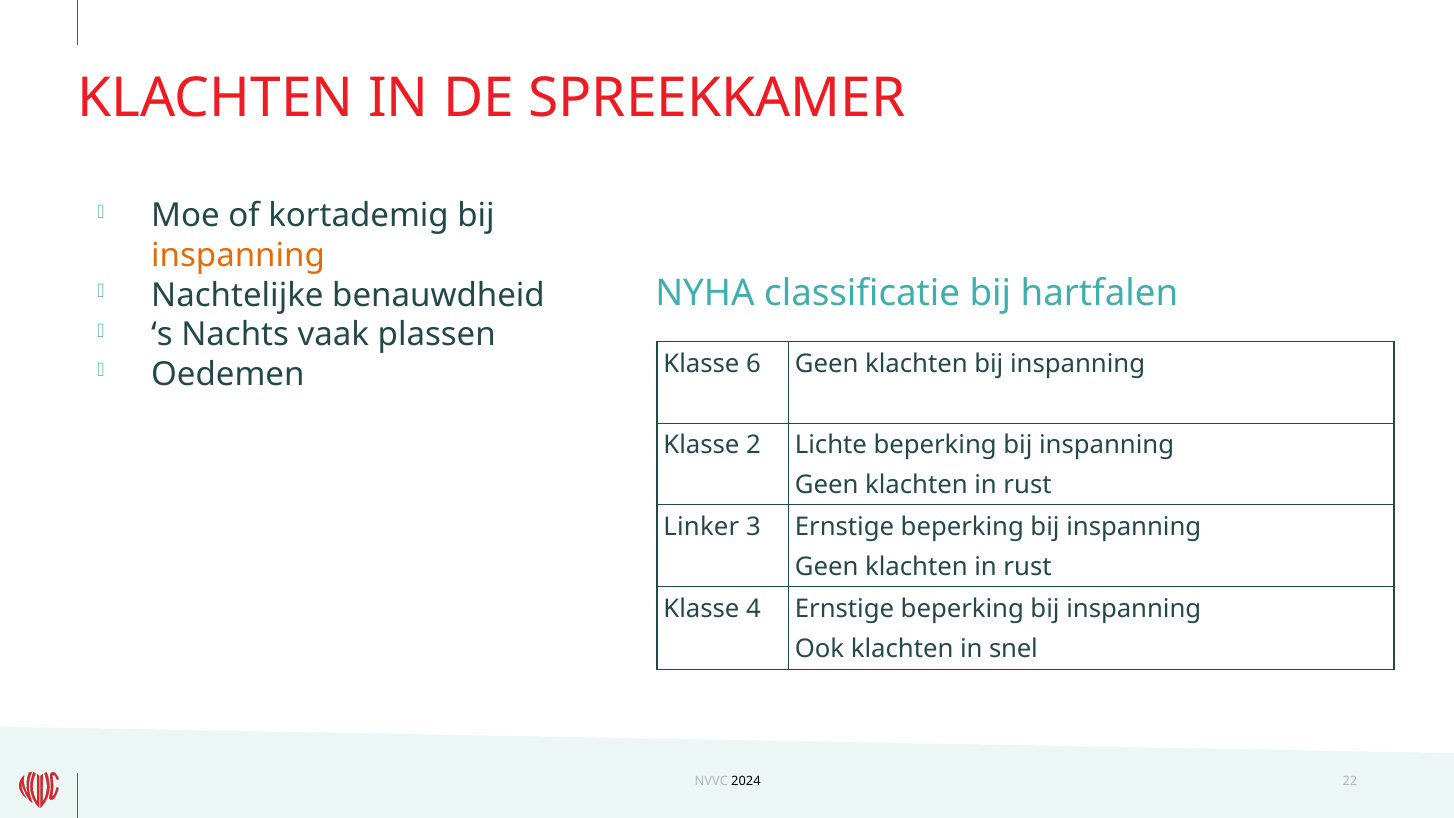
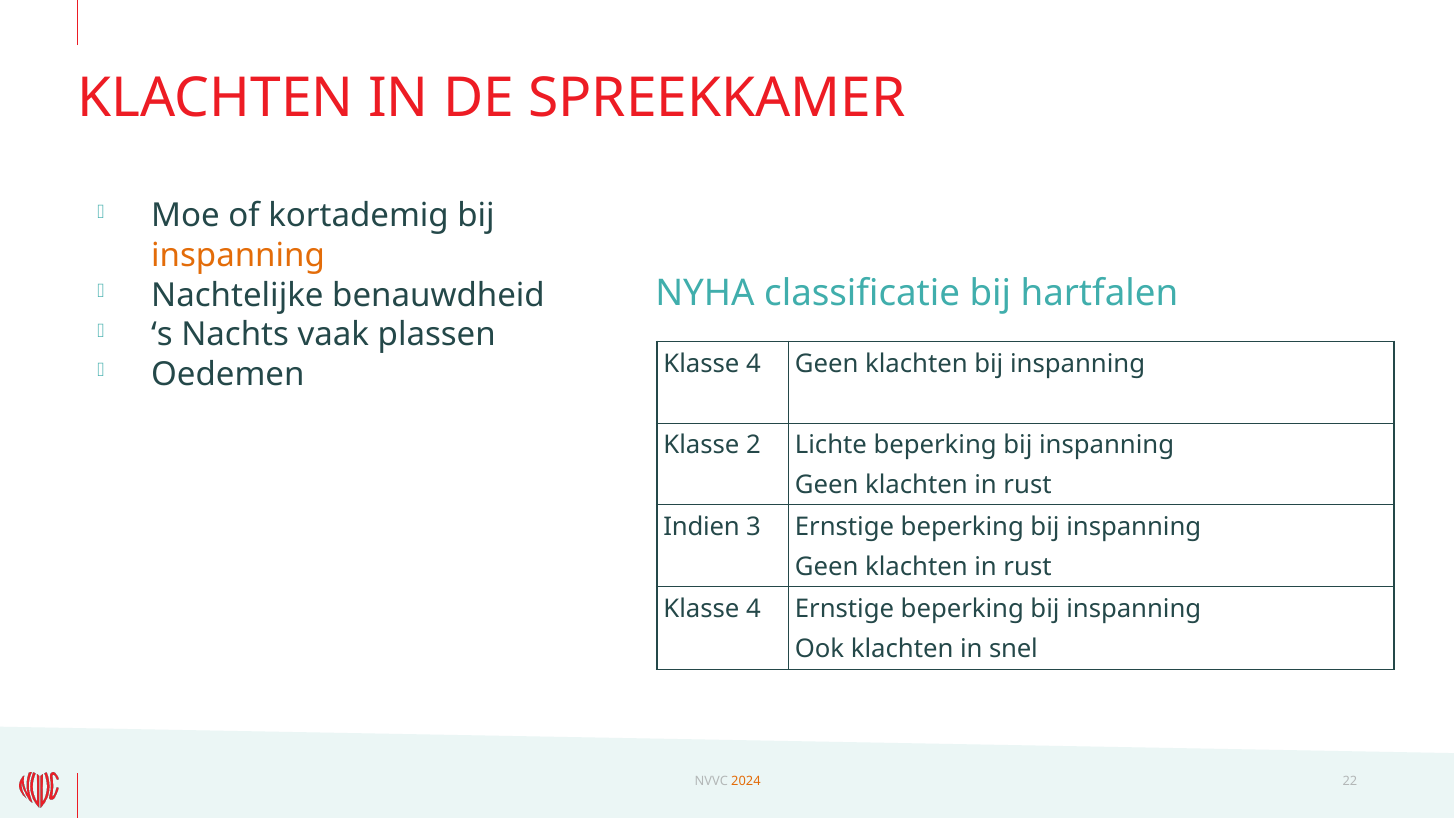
Oedemen Klasse 6: 6 -> 4 (753, 364)
Linker: Linker -> Indien (702, 527)
2024 colour: black -> orange (746, 781)
